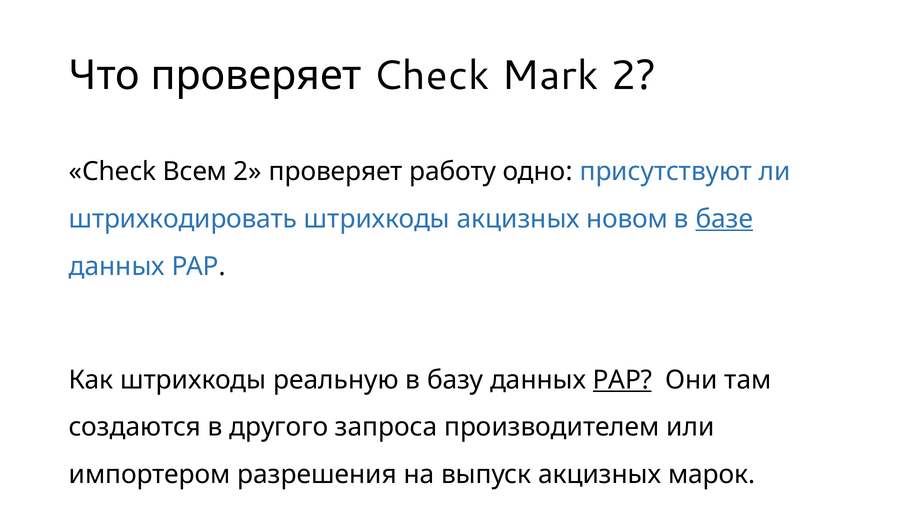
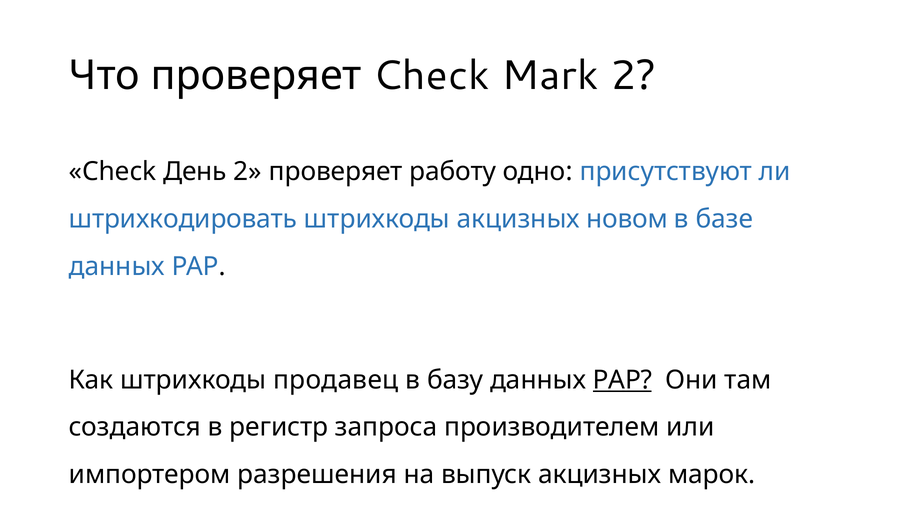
Всем: Всем -> День (195, 172)
базе underline: present -> none (724, 219)
реальную: реальную -> продавец (336, 380)
другого: другого -> регистр (279, 428)
